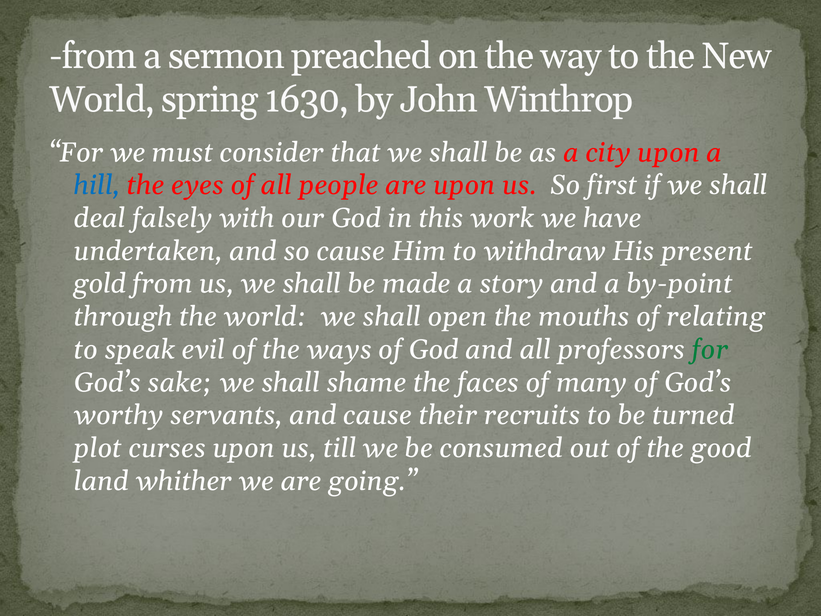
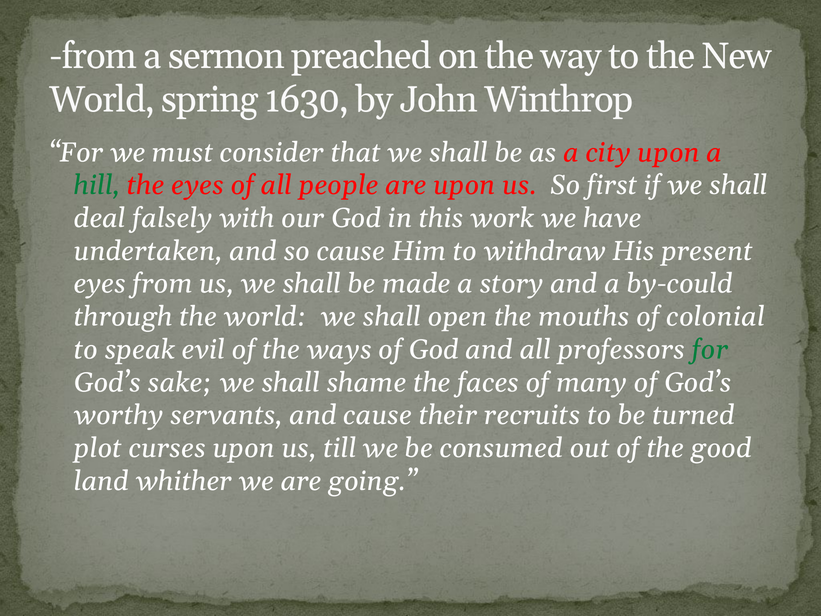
hill colour: blue -> green (97, 185)
gold: gold -> eyes (100, 284)
by-point: by-point -> by-could (680, 284)
relating: relating -> colonial (716, 317)
